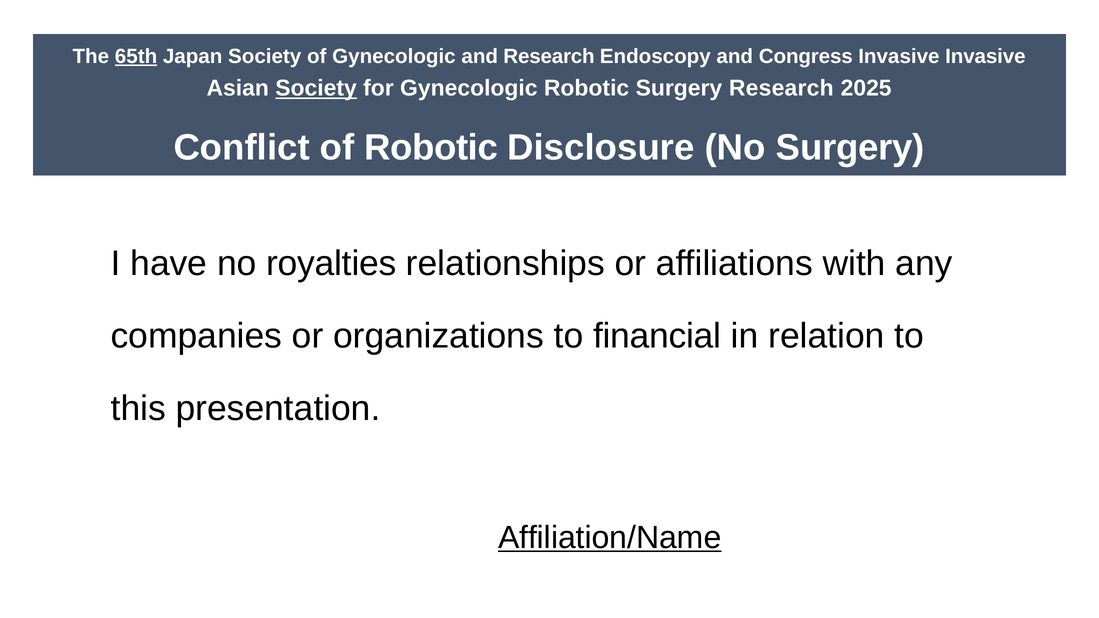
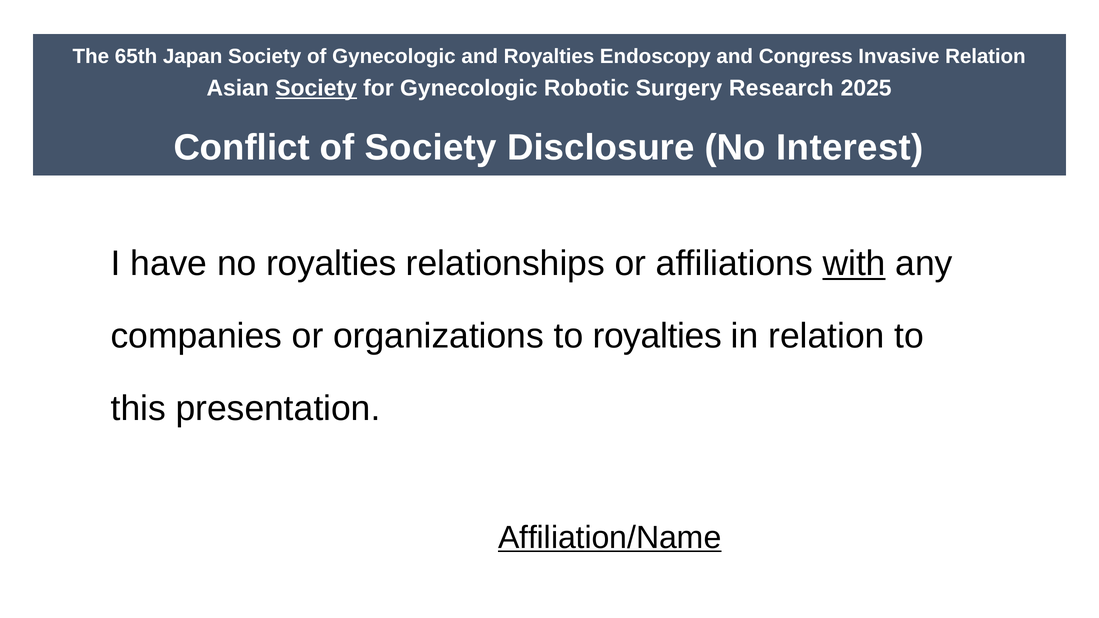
65th underline: present -> none (136, 56)
and Research: Research -> Royalties (549, 56)
Invasive Invasive: Invasive -> Relation (985, 56)
of Robotic: Robotic -> Society (431, 148)
No Surgery: Surgery -> Interest (850, 148)
with underline: none -> present (854, 264)
to financial: financial -> royalties (657, 336)
